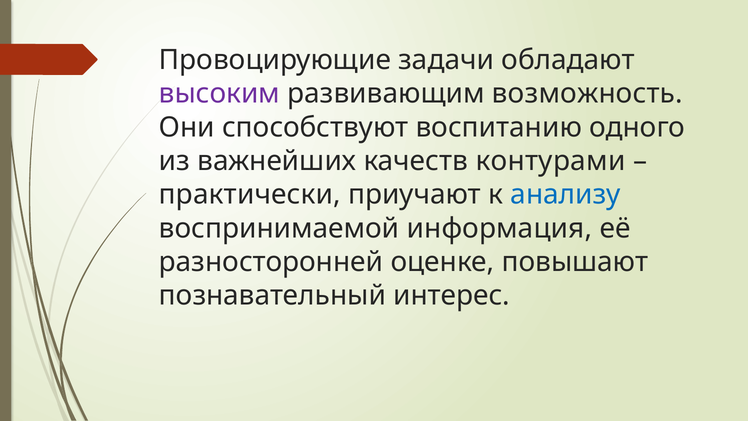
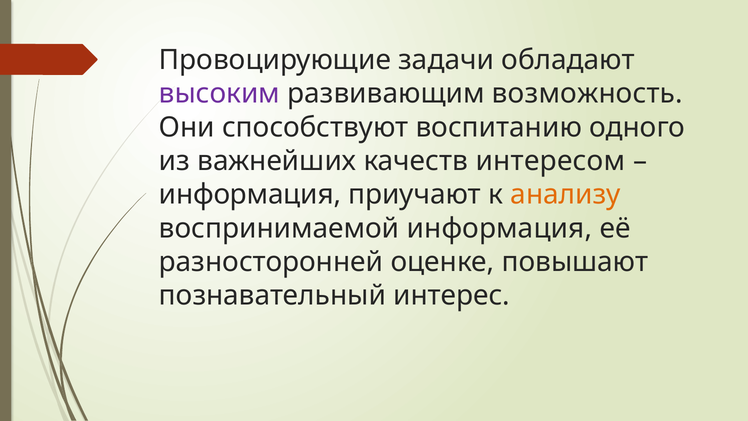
контурами: контурами -> интересом (551, 161)
практически: практически -> информация (250, 195)
анализу colour: blue -> orange (565, 195)
